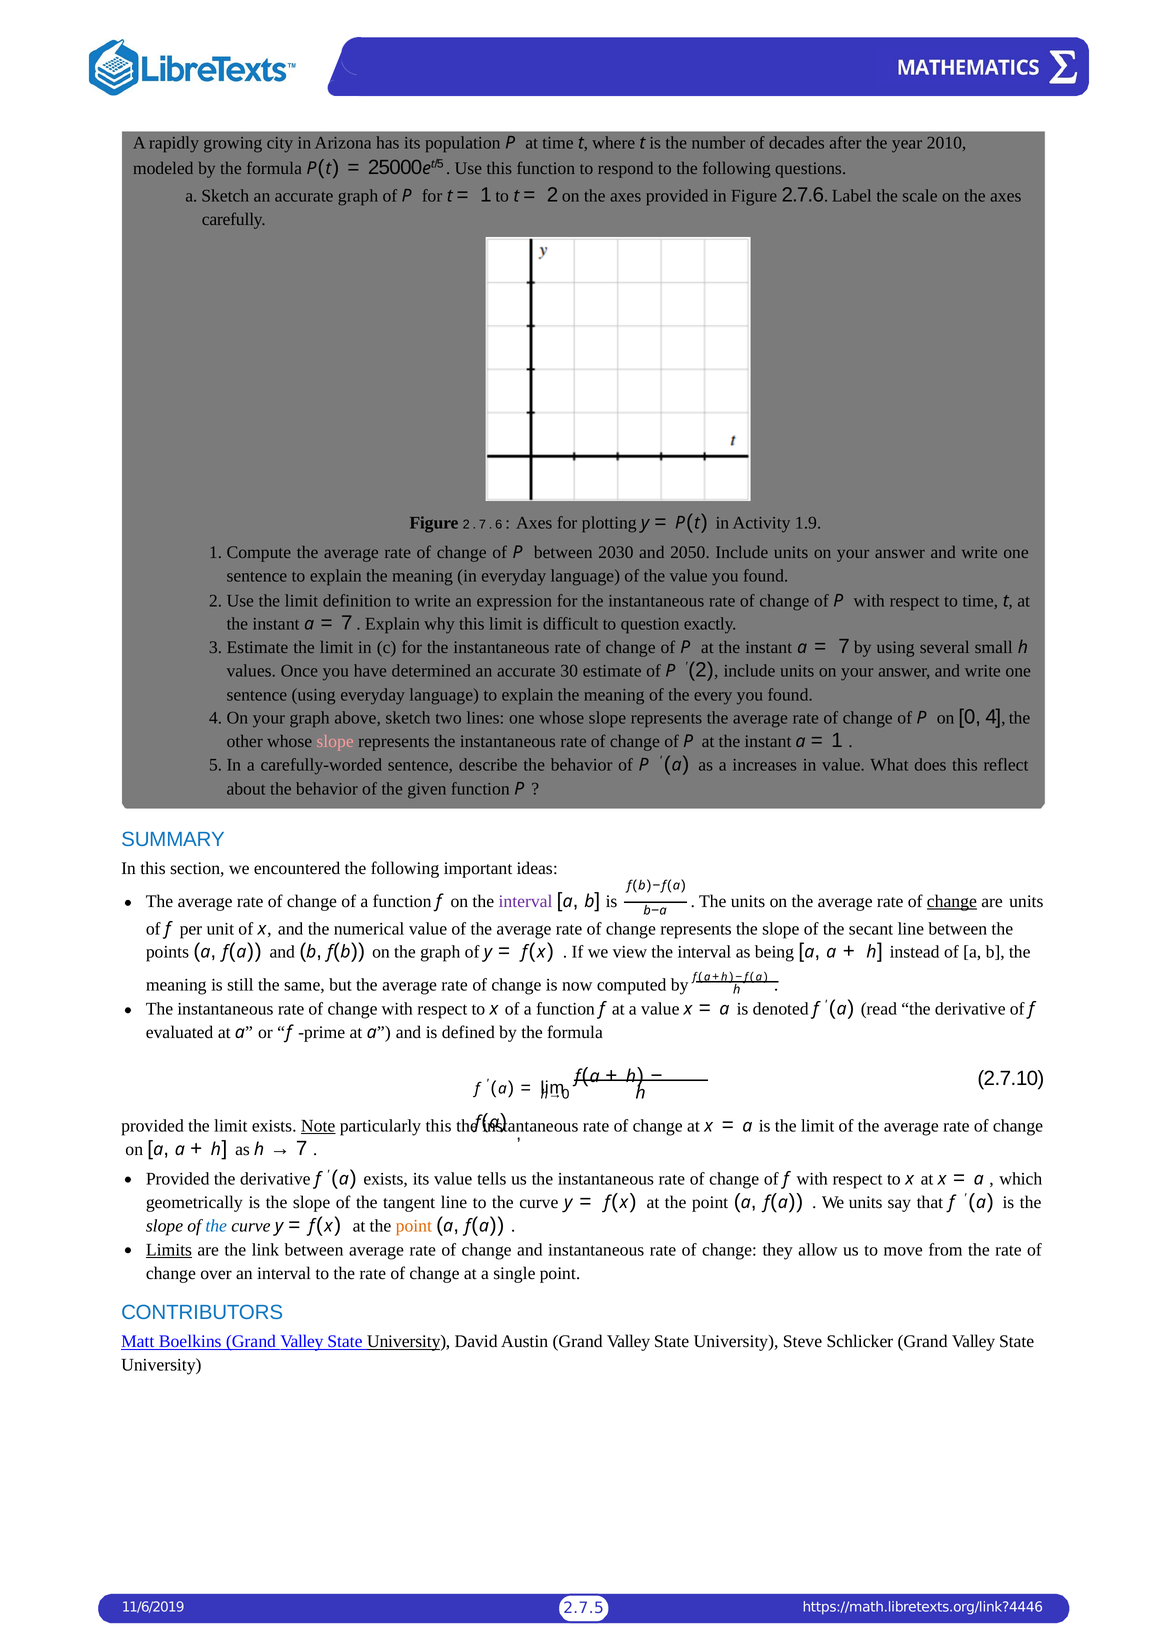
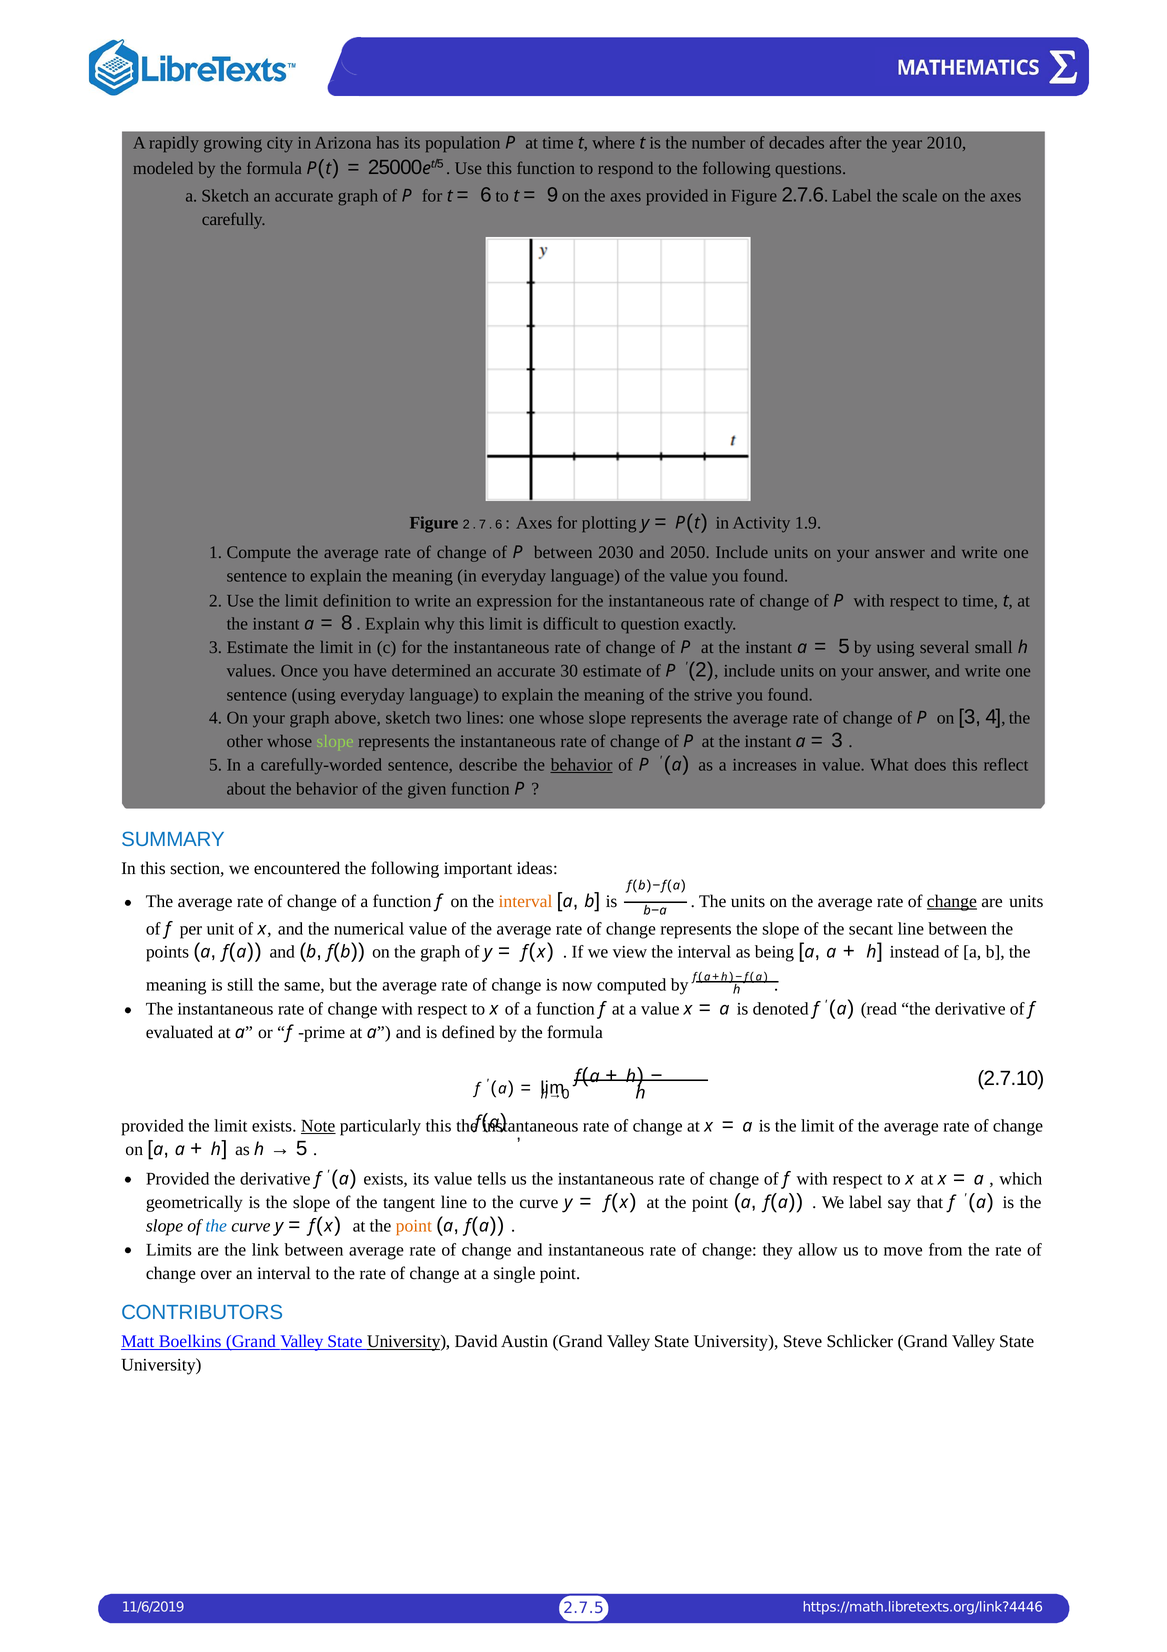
1: 1 -> 6 (486, 195)
2: 2 -> 9 (553, 195)
7: 7 -> 8 (347, 623)
7: 7 -> 5 (844, 646)
every: every -> strive (713, 695)
on 0: 0 -> 3 (970, 717)
slope colour: pink -> light green (335, 741)
1: 1 -> 3 (837, 740)
behavior underline: none -> present (582, 765)
interval colour: purple -> orange (526, 901)
7: 7 -> 5 (302, 1148)
We units: units -> label (866, 1202)
Limits underline: present -> none (169, 1249)
